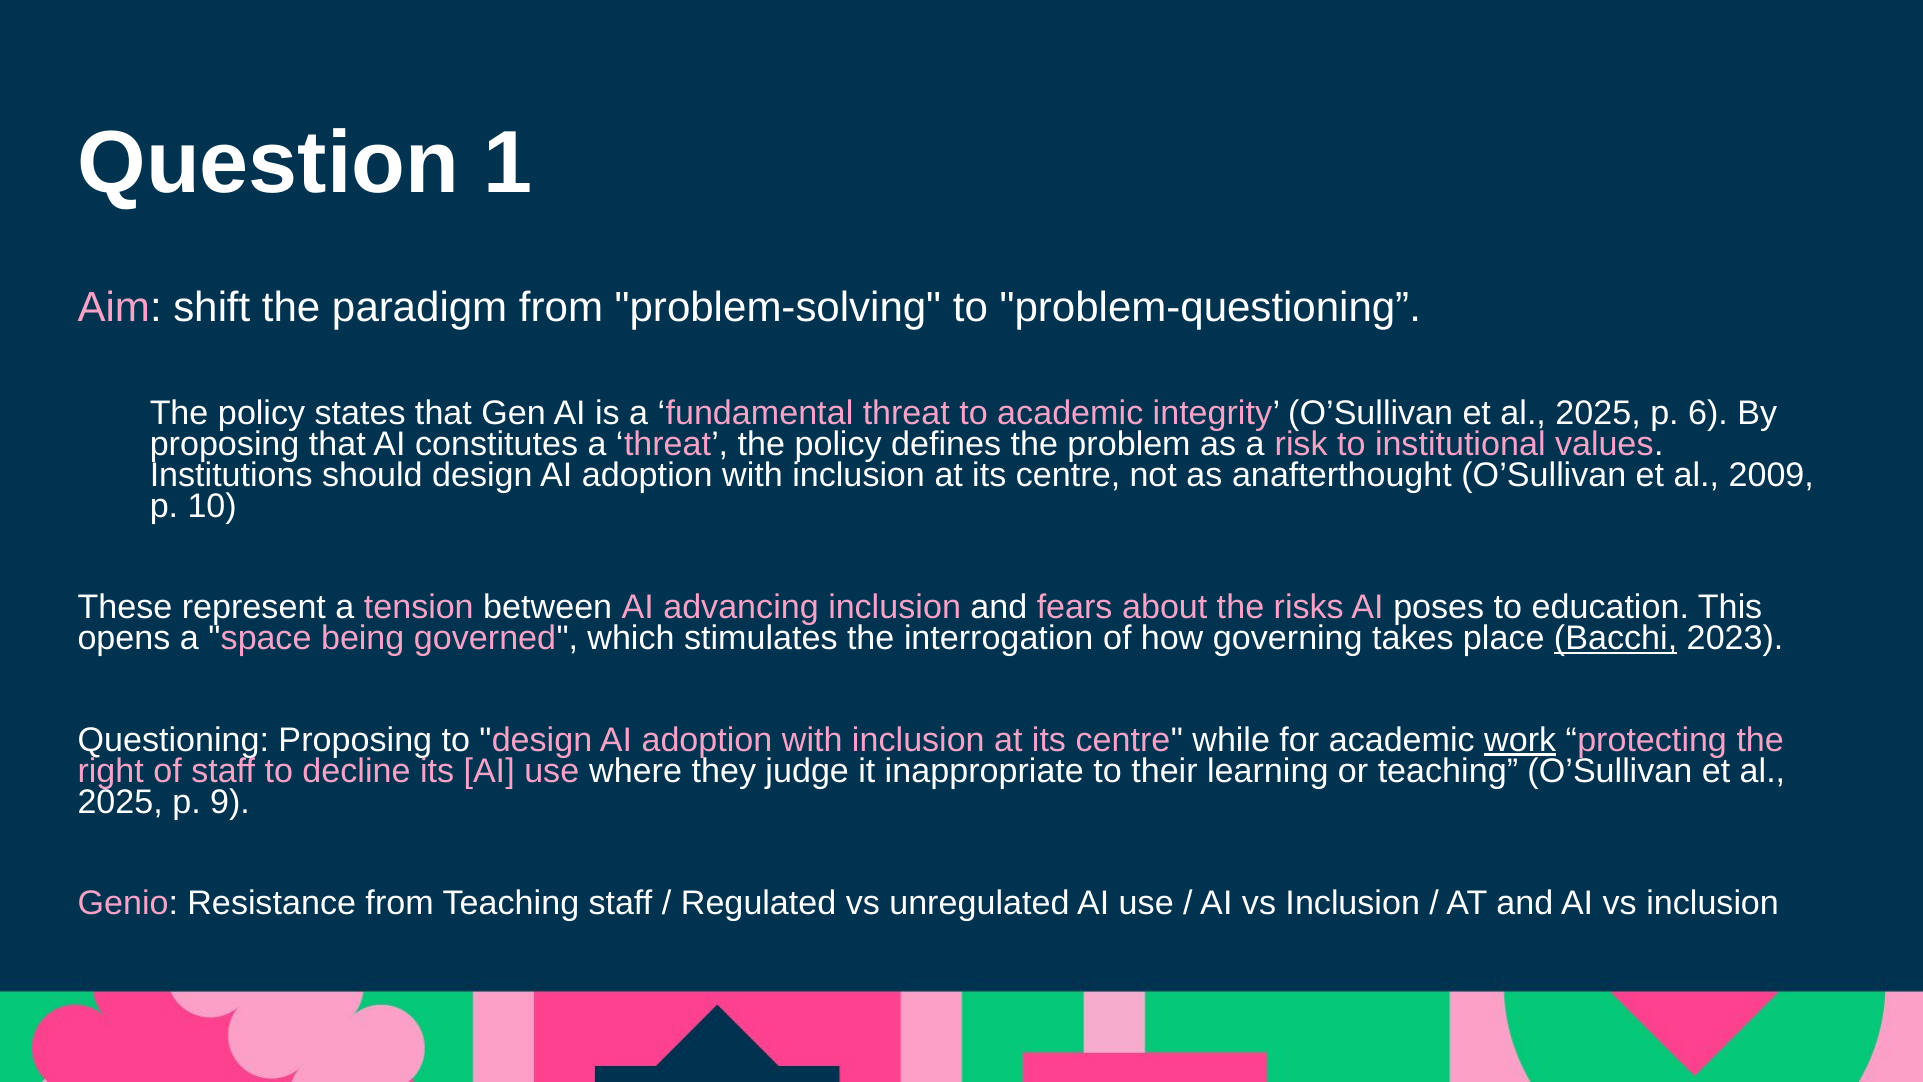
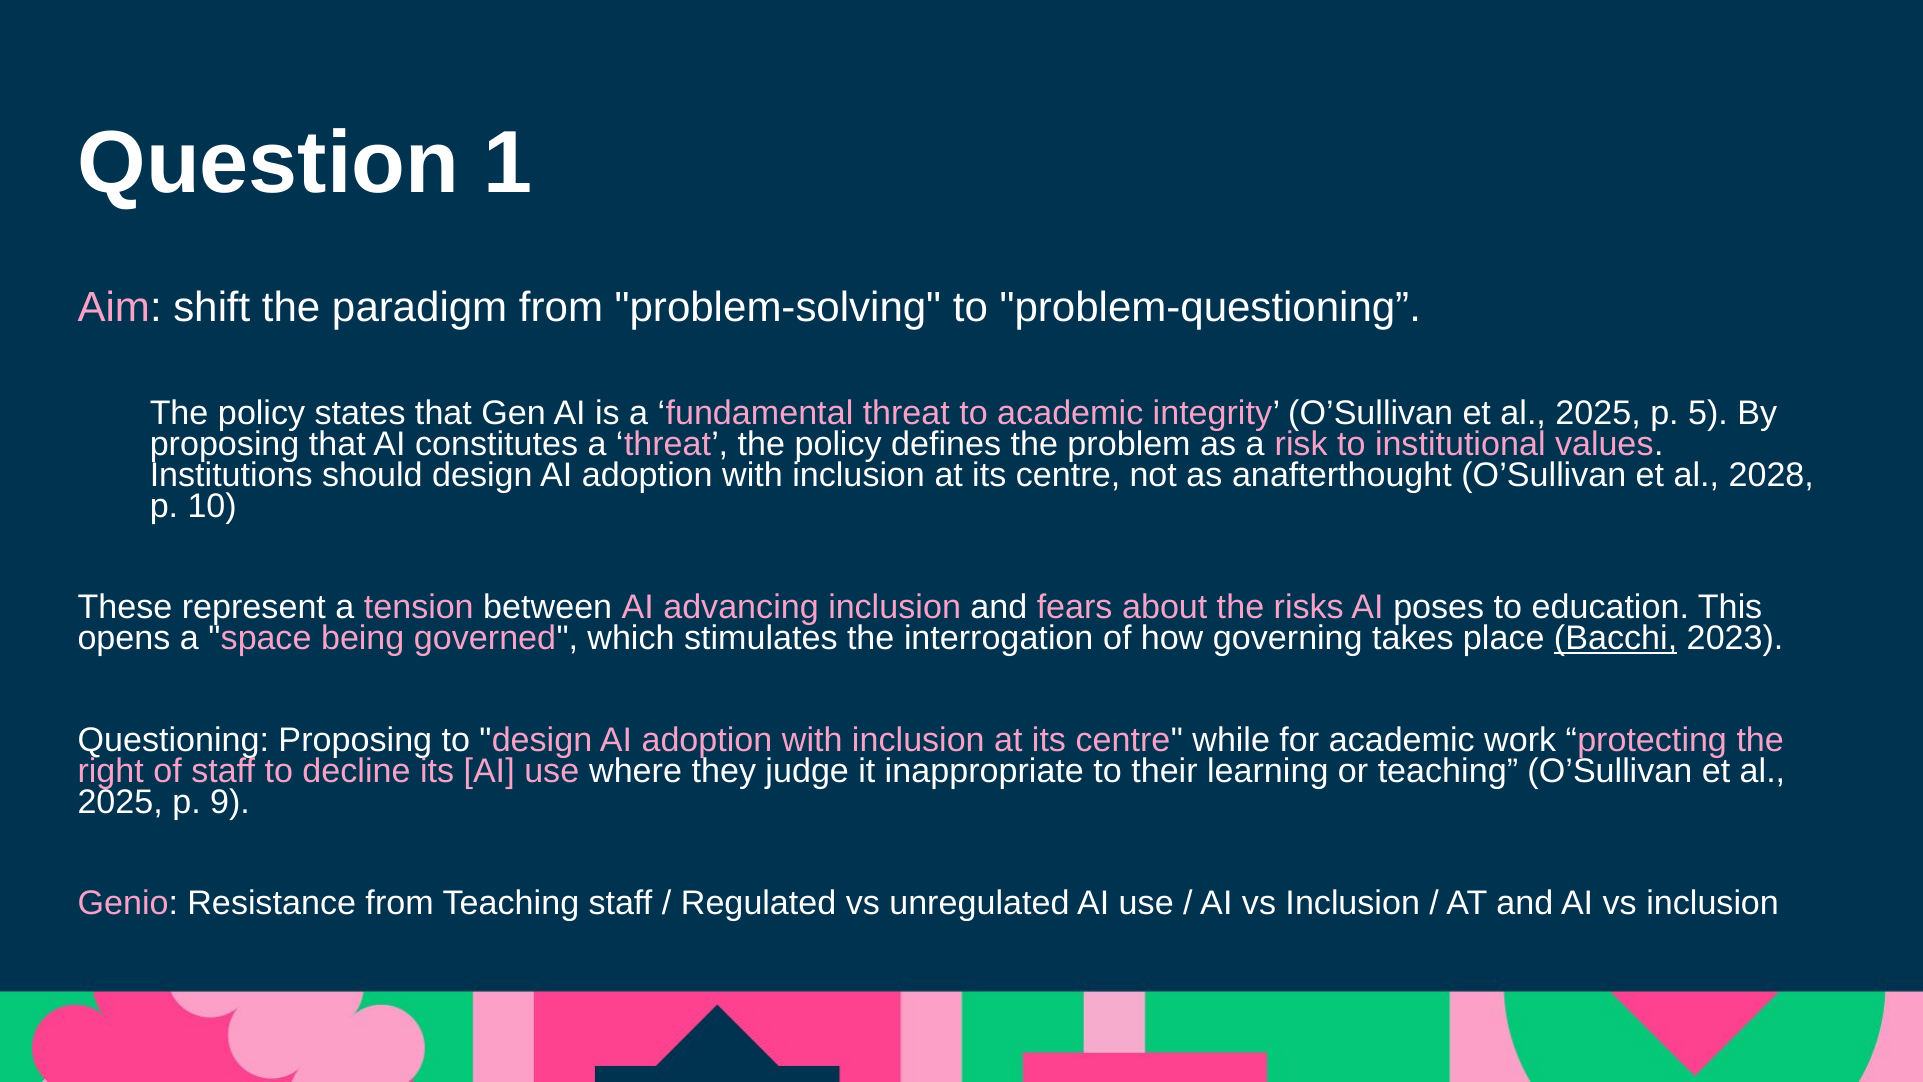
6: 6 -> 5 (1708, 413)
2009: 2009 -> 2028 (1771, 475)
work underline: present -> none (1520, 740)
